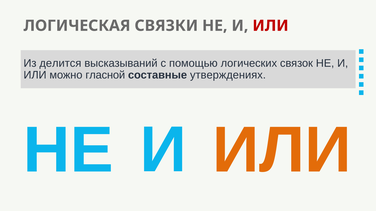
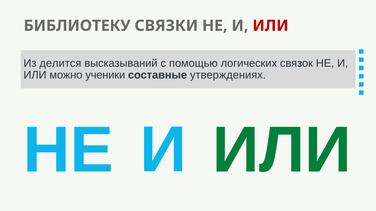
ЛОГИЧЕСКАЯ: ЛОГИЧЕСКАЯ -> БИБЛИОТЕКУ (77, 26)
гласной: гласной -> ученики (105, 75)
ИЛИ colour: orange -> green (282, 151)
